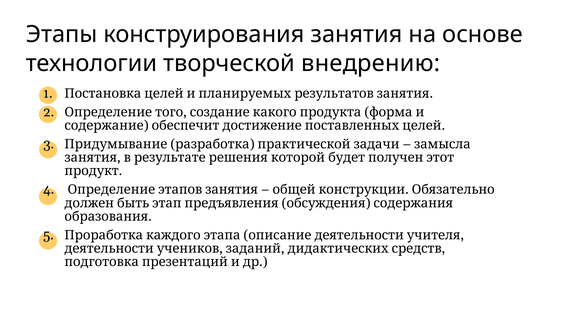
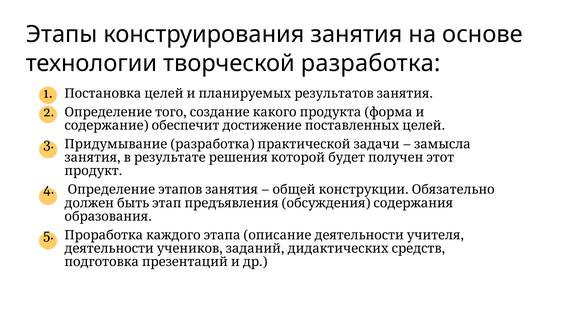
творческой внедрению: внедрению -> разработка (371, 63)
